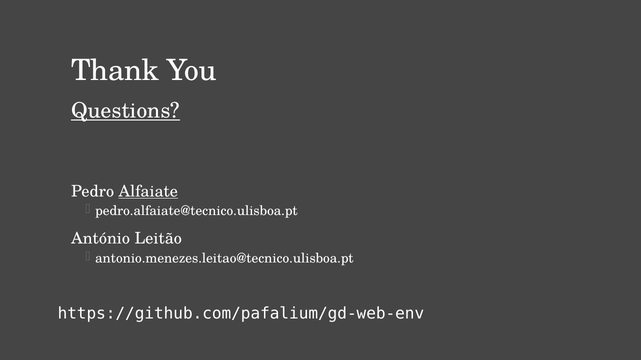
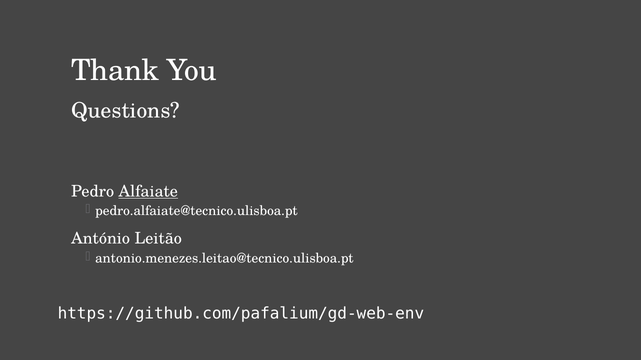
Questions underline: present -> none (126, 111)
